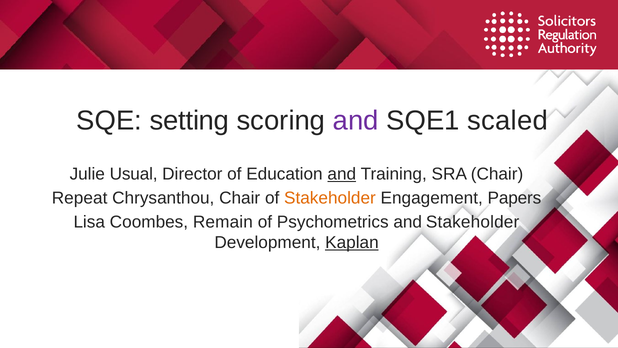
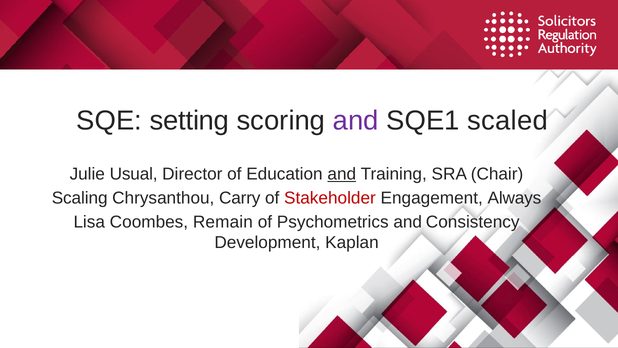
Repeat: Repeat -> Scaling (80, 198)
Chrysanthou Chair: Chair -> Carry (240, 198)
Stakeholder colour: orange -> red (330, 198)
Papers: Papers -> Always (514, 198)
and Stakeholder: Stakeholder -> Consistency (473, 222)
Kaplan underline: present -> none (352, 243)
